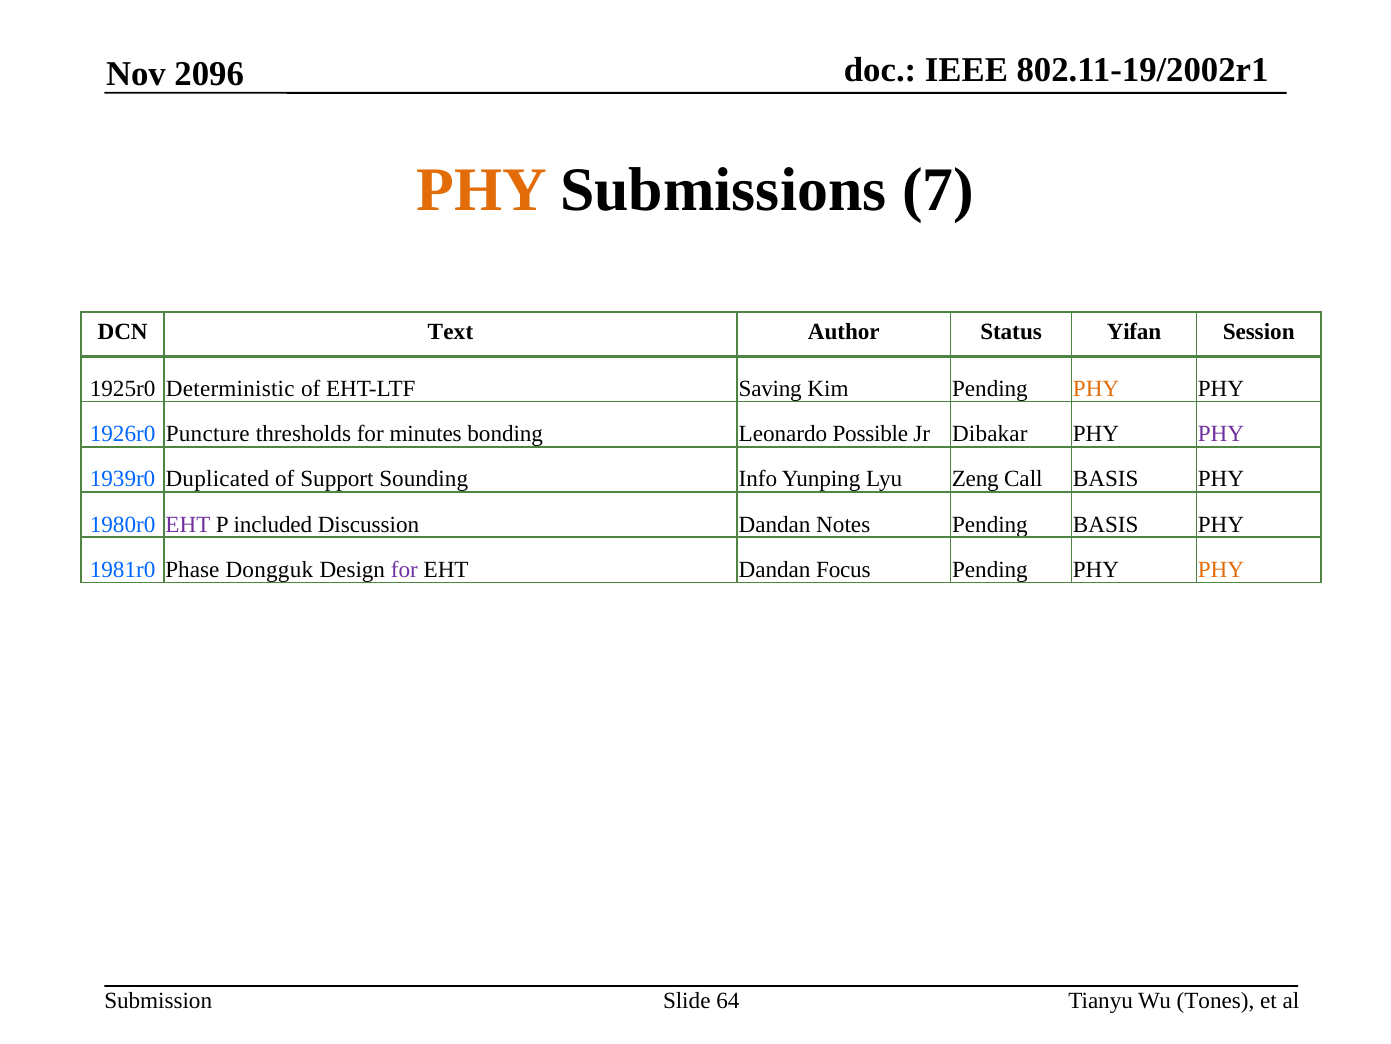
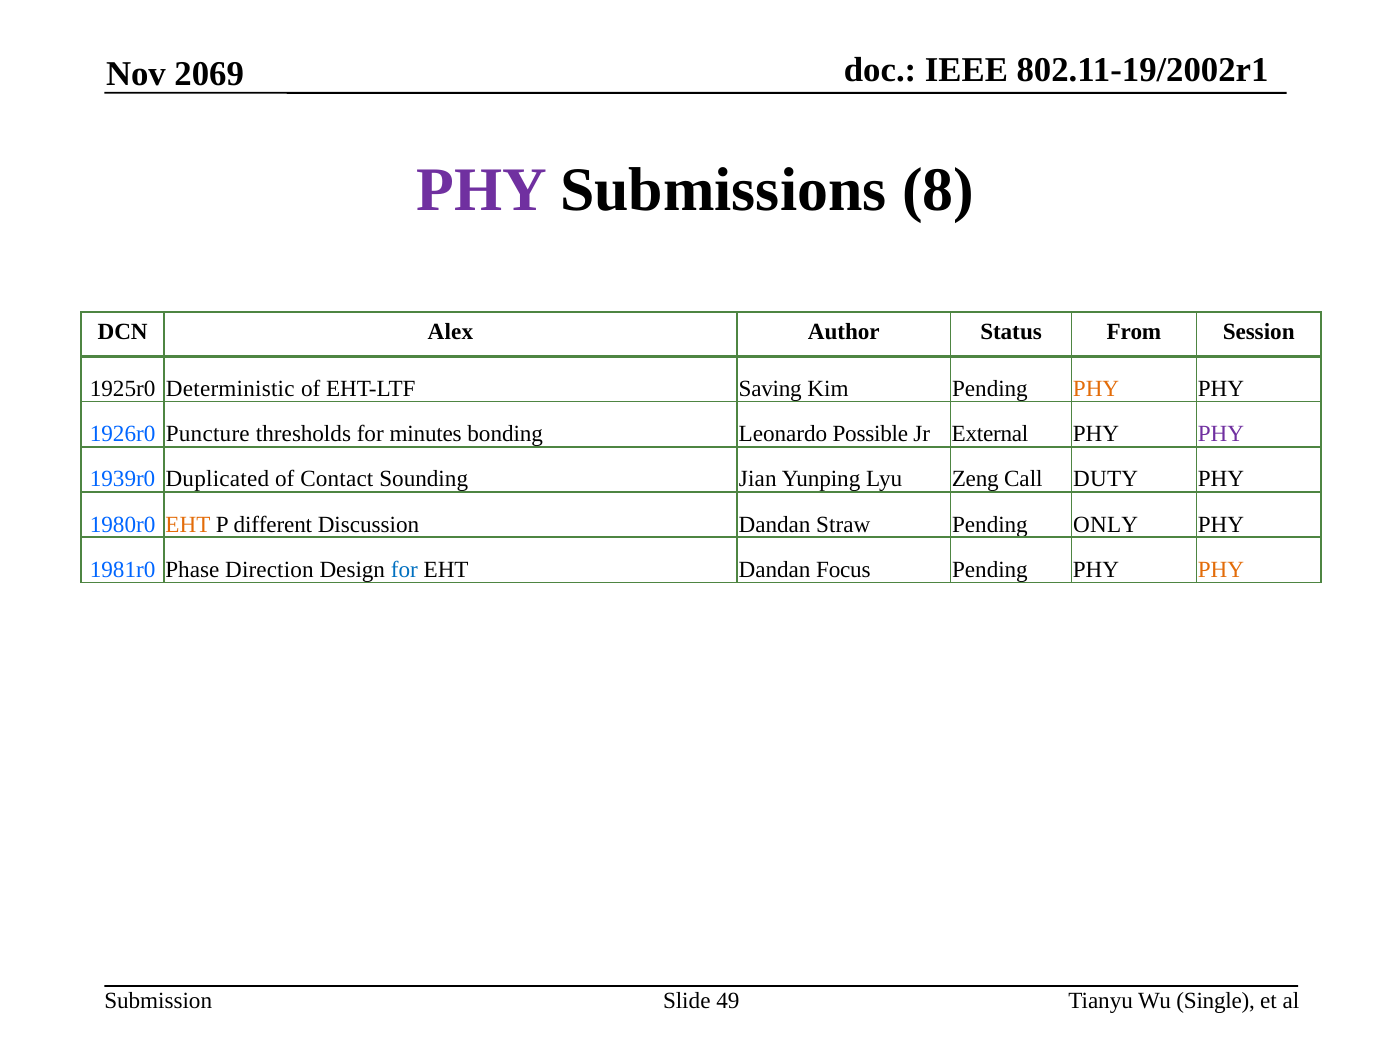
2096: 2096 -> 2069 (209, 74)
PHY colour: orange -> purple (482, 190)
7: 7 -> 8 (938, 190)
Text: Text -> Alex (450, 332)
Yifan: Yifan -> From (1134, 332)
Dibakar: Dibakar -> External (990, 434)
Support: Support -> Contact (337, 479)
Info: Info -> Jian (758, 479)
Call BASIS: BASIS -> DUTY (1106, 479)
EHT colour: purple -> orange (188, 524)
included: included -> different (273, 524)
Notes: Notes -> Straw (843, 524)
Pending BASIS: BASIS -> ONLY (1106, 524)
Dongguk: Dongguk -> Direction (269, 569)
for colour: purple -> blue (404, 569)
64: 64 -> 49 (728, 1001)
Tones: Tones -> Single (1216, 1001)
